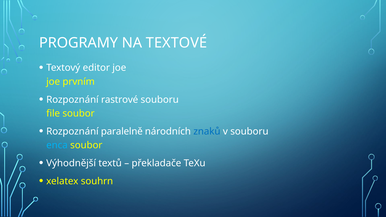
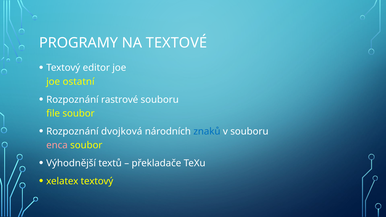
prvním: prvním -> ostatní (79, 82)
paralelně: paralelně -> dvojková (122, 131)
enca colour: light blue -> pink (57, 145)
xelatex souhrn: souhrn -> textový (97, 181)
